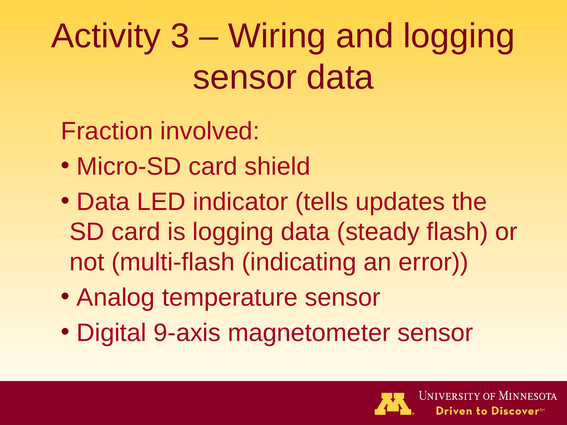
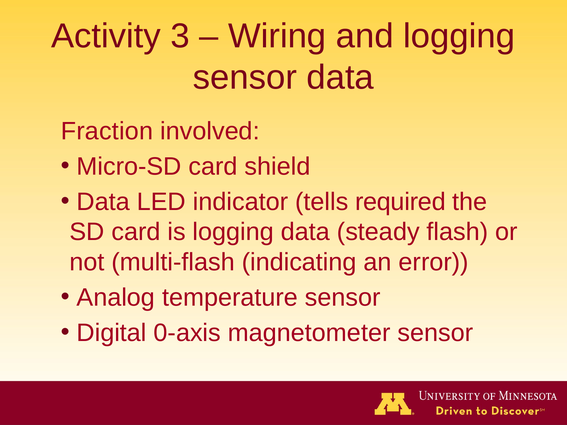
updates: updates -> required (400, 202)
9-axis: 9-axis -> 0-axis (187, 333)
